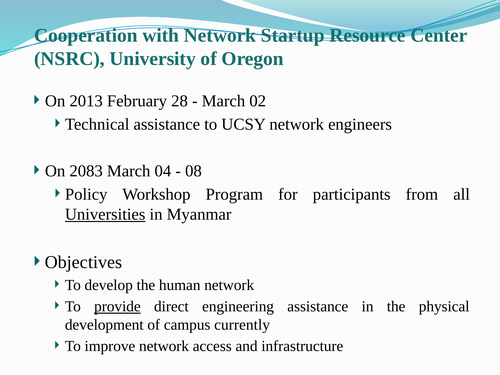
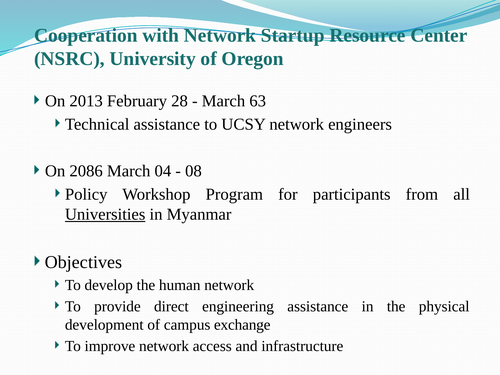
02: 02 -> 63 (258, 101)
2083: 2083 -> 2086 (86, 171)
provide underline: present -> none (117, 307)
currently: currently -> exchange (242, 325)
